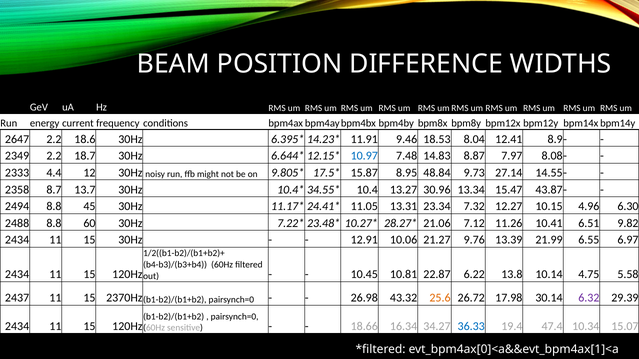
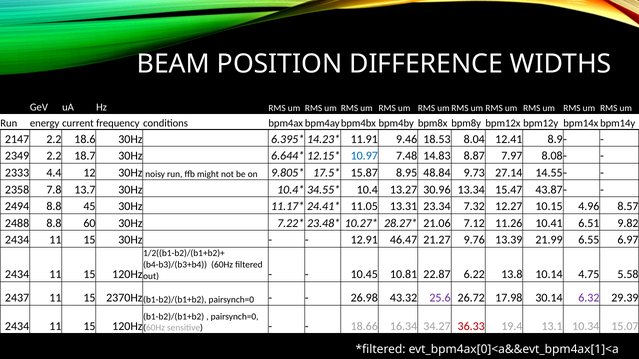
2647: 2647 -> 2147 (17, 139)
8.7: 8.7 -> 7.8 (54, 190)
6.30: 6.30 -> 8.57 (628, 207)
10.06: 10.06 -> 46.47 (404, 240)
25.6 colour: orange -> purple (440, 298)
36.33 colour: blue -> red (471, 327)
47.4: 47.4 -> 13.1 (552, 327)
